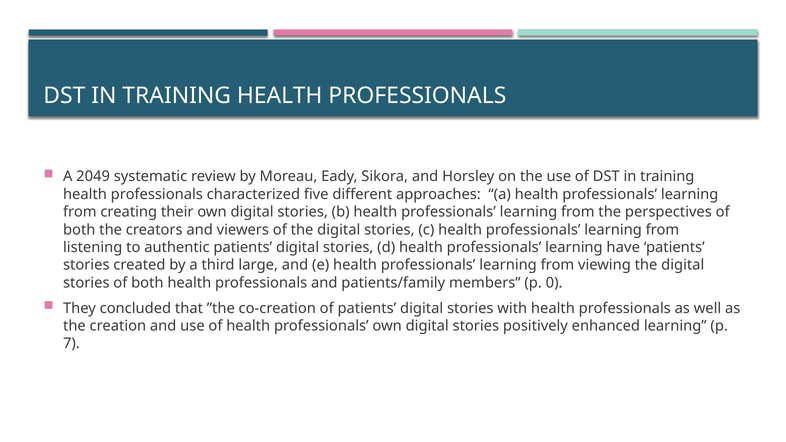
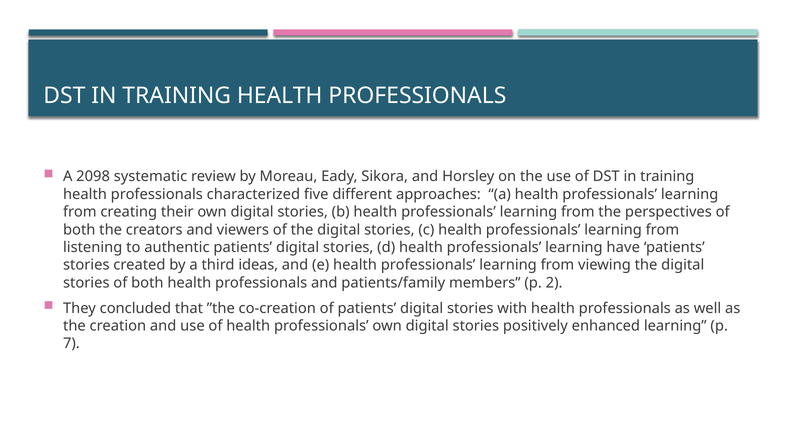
2049: 2049 -> 2098 (93, 177)
large: large -> ideas (258, 265)
0: 0 -> 2 (554, 283)
